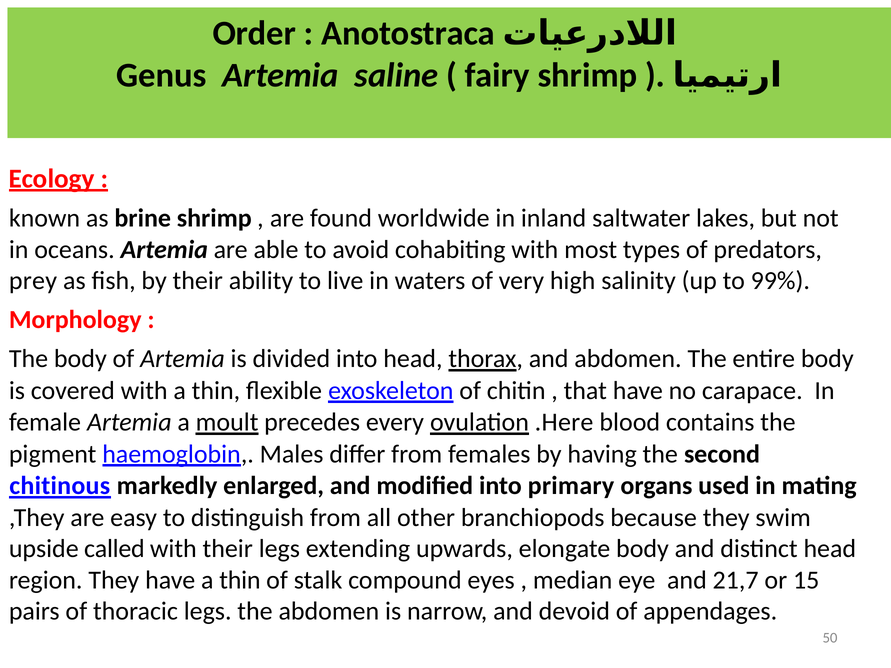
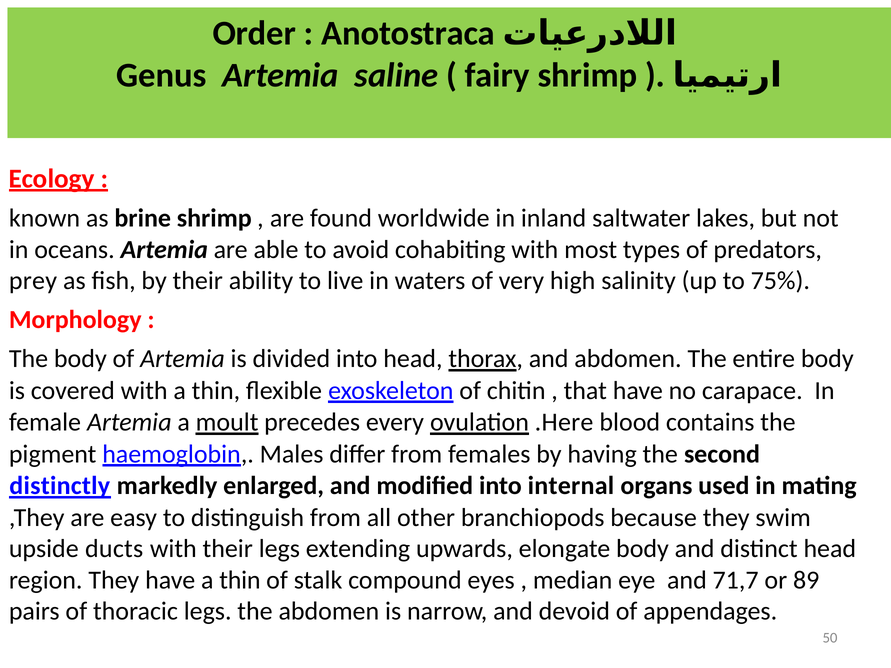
99%: 99% -> 75% (780, 281)
chitinous: chitinous -> distinctly (60, 486)
primary: primary -> internal (571, 486)
called: called -> ducts (114, 549)
21,7: 21,7 -> 71,7 (736, 580)
15: 15 -> 89 (806, 580)
